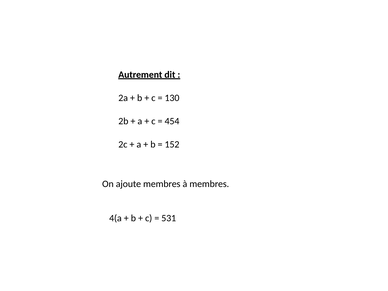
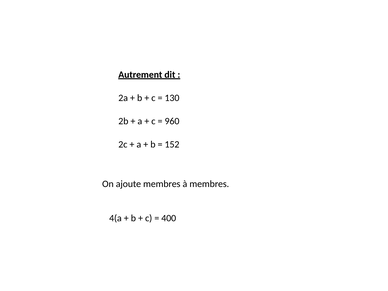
454: 454 -> 960 (172, 121)
531: 531 -> 400 (169, 218)
